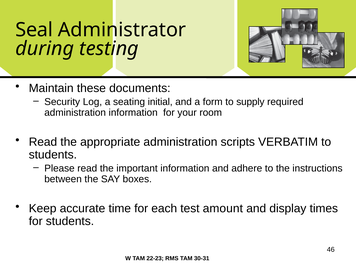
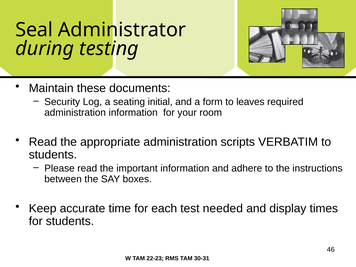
supply: supply -> leaves (250, 102)
amount: amount -> needed (223, 208)
